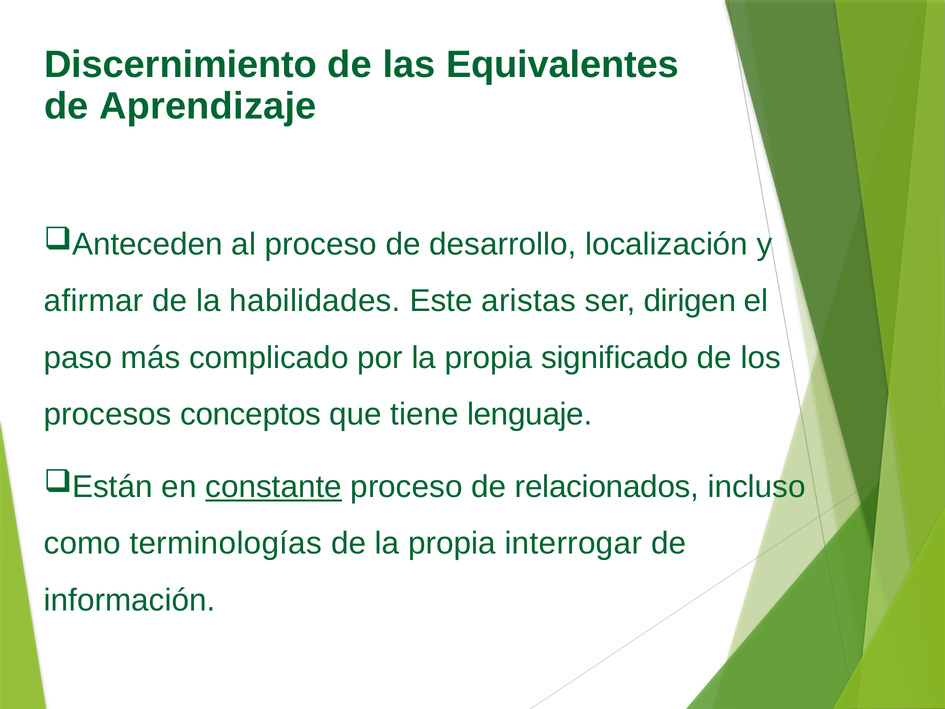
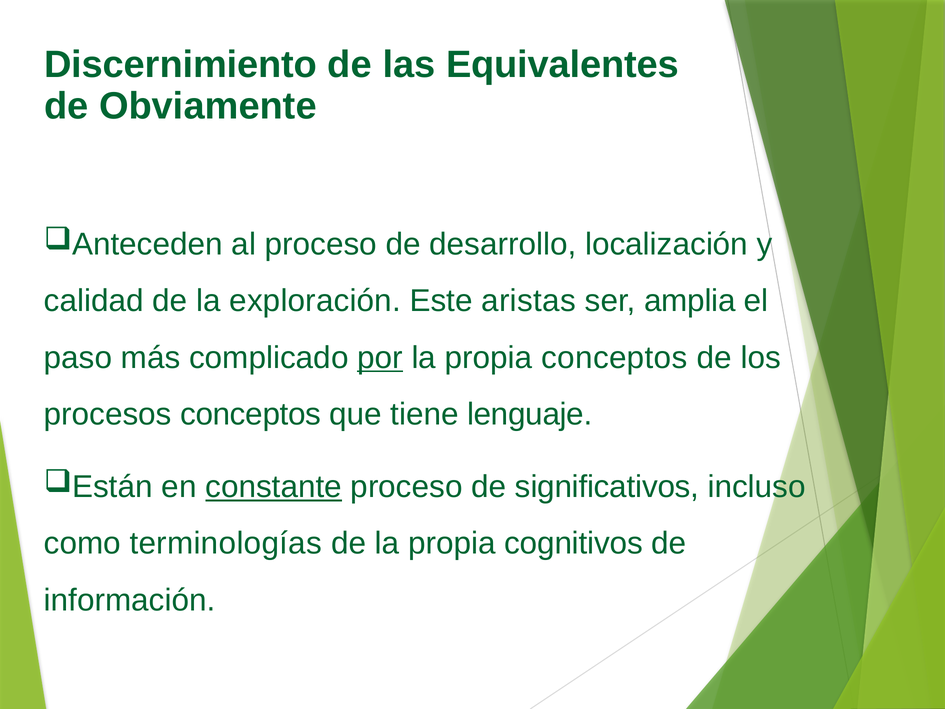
Aprendizaje: Aprendizaje -> Obviamente (208, 106)
afirmar: afirmar -> calidad (94, 301)
habilidades: habilidades -> exploración (315, 301)
dirigen: dirigen -> amplia (690, 301)
por underline: none -> present (380, 358)
propia significado: significado -> conceptos (614, 358)
relacionados: relacionados -> significativos (607, 487)
interrogar: interrogar -> cognitivos (574, 543)
